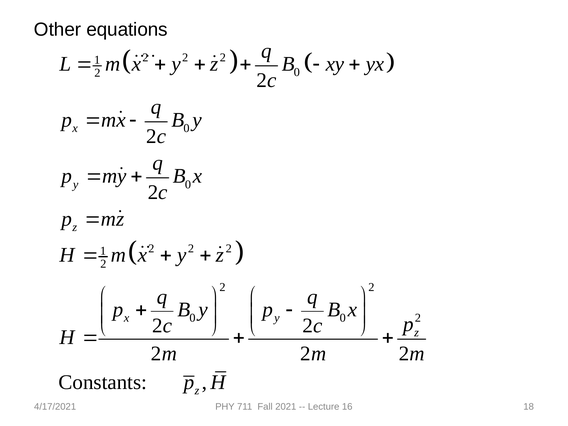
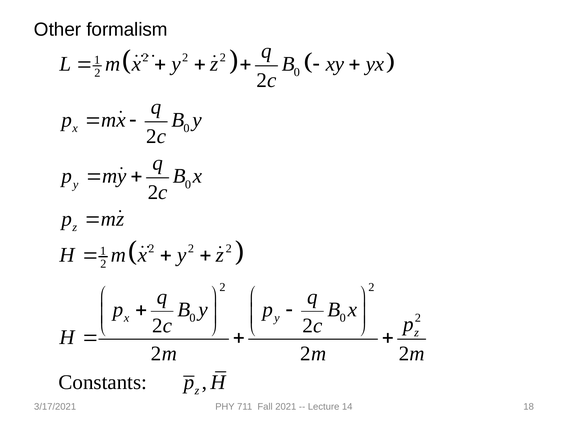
equations: equations -> formalism (127, 30)
4/17/2021: 4/17/2021 -> 3/17/2021 (55, 407)
16: 16 -> 14 (347, 407)
